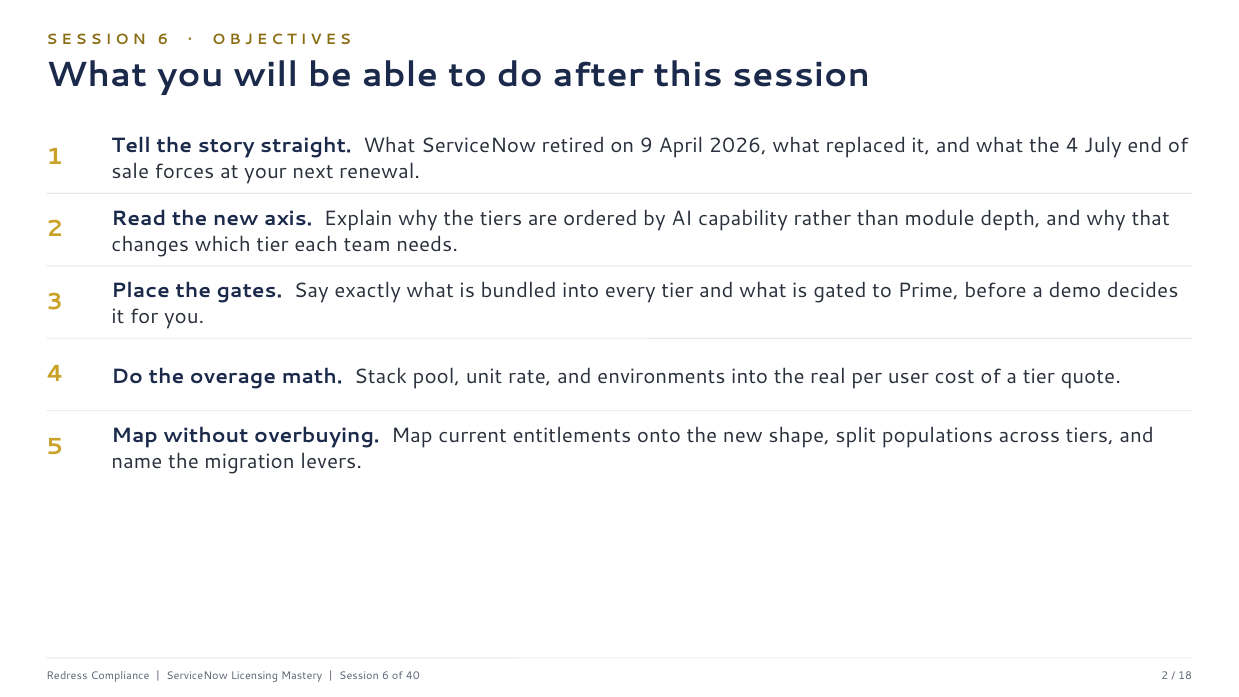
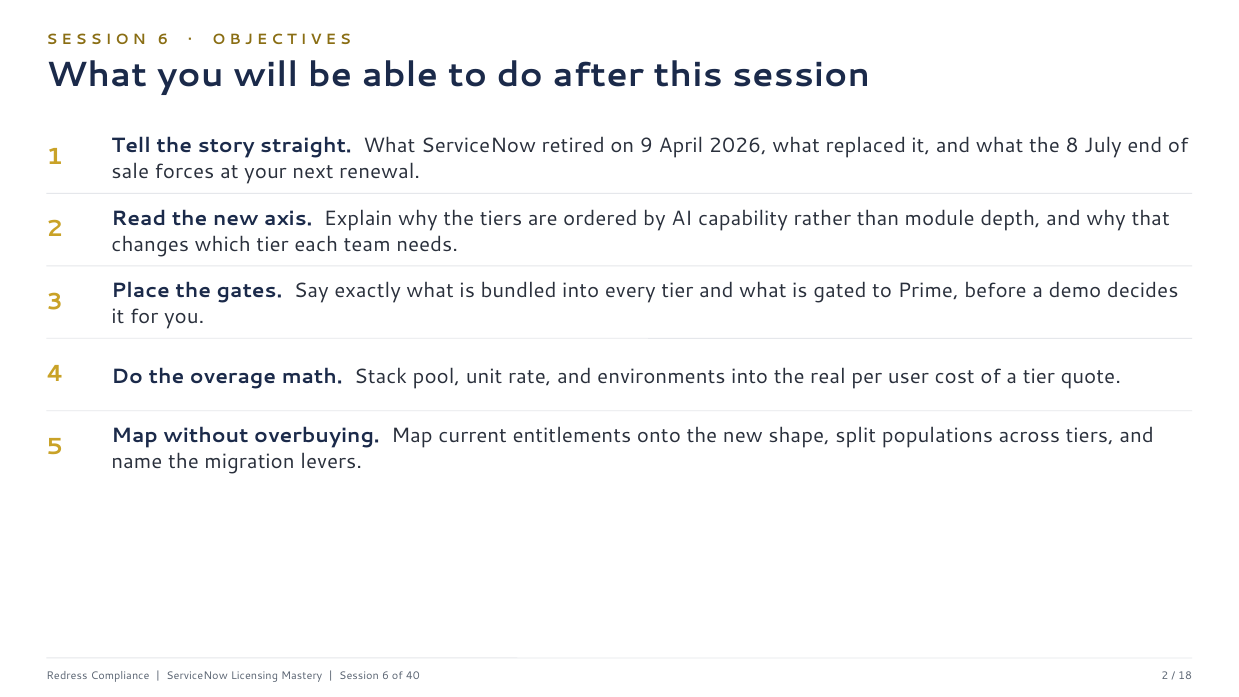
the 4: 4 -> 8 (1072, 146)
